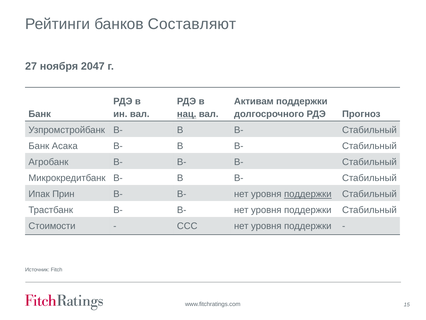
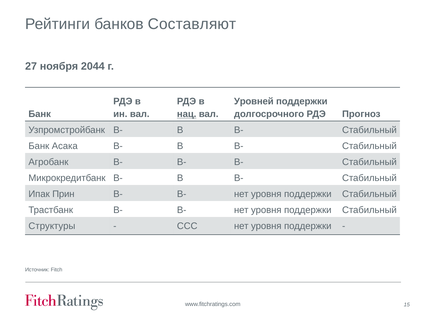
2047: 2047 -> 2044 (93, 66)
Активам: Активам -> Уровней (254, 101)
поддержки underline: present -> none (308, 194)
Стоимости: Стоимости -> Структуры (52, 226)
